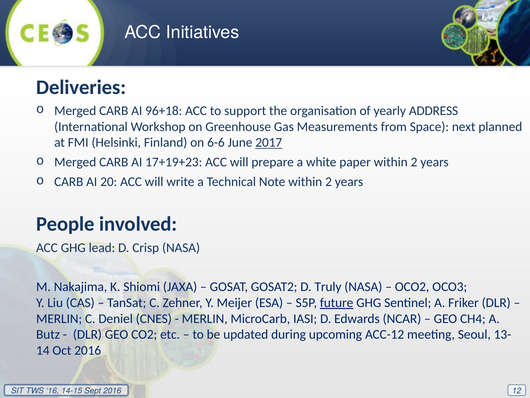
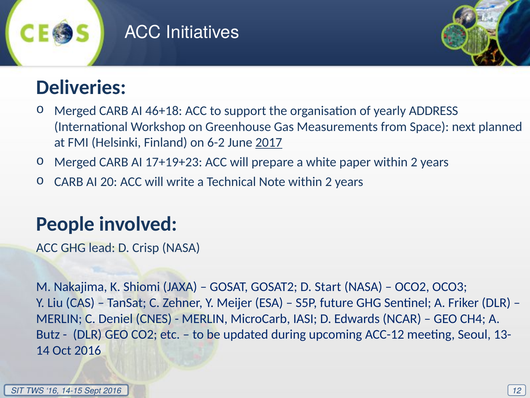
96+18: 96+18 -> 46+18 (164, 111)
6-6: 6-6 -> 6-2 (216, 142)
Truly: Truly -> Start (328, 286)
future underline: present -> none (337, 302)
